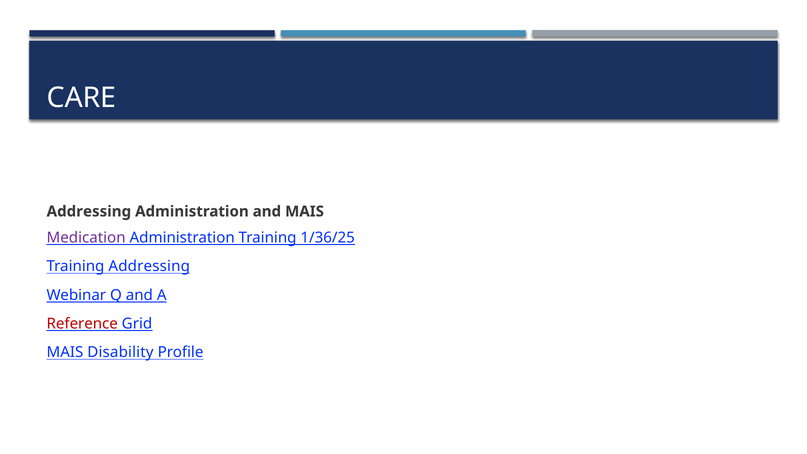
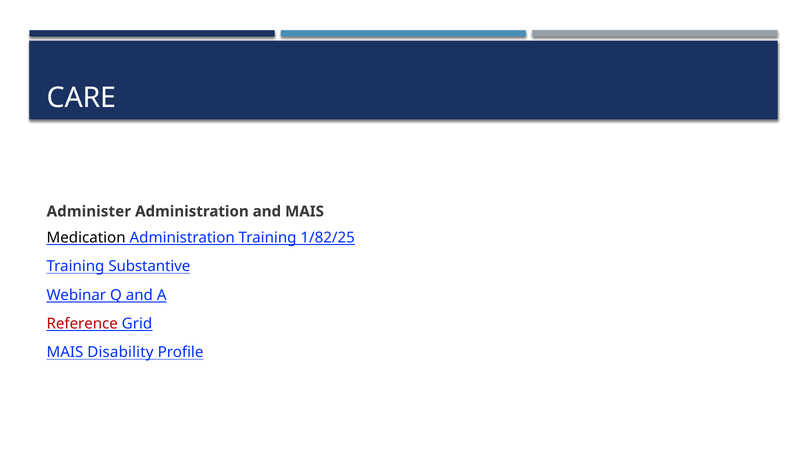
Addressing: Addressing -> Administer (89, 211)
Medication colour: purple -> black (86, 238)
1/36/25: 1/36/25 -> 1/82/25 (328, 238)
Training Addressing: Addressing -> Substantive (149, 266)
